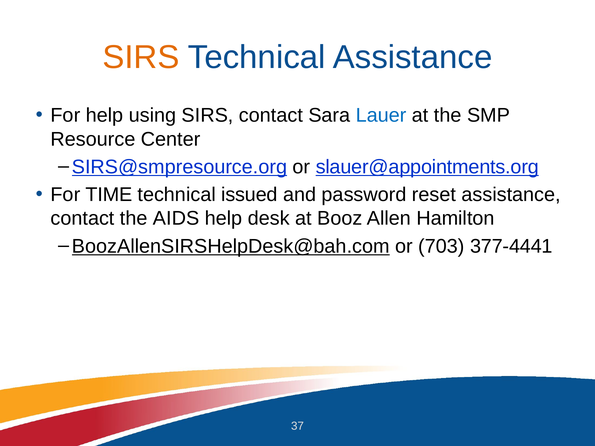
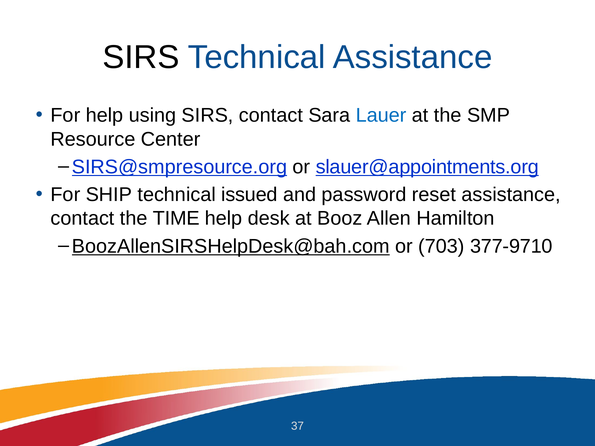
SIRS colour: orange -> black (141, 57)
TIME: TIME -> SHIP (109, 195)
AIDS: AIDS -> TIME (176, 219)
377-4441: 377-4441 -> 377-9710 (511, 246)
